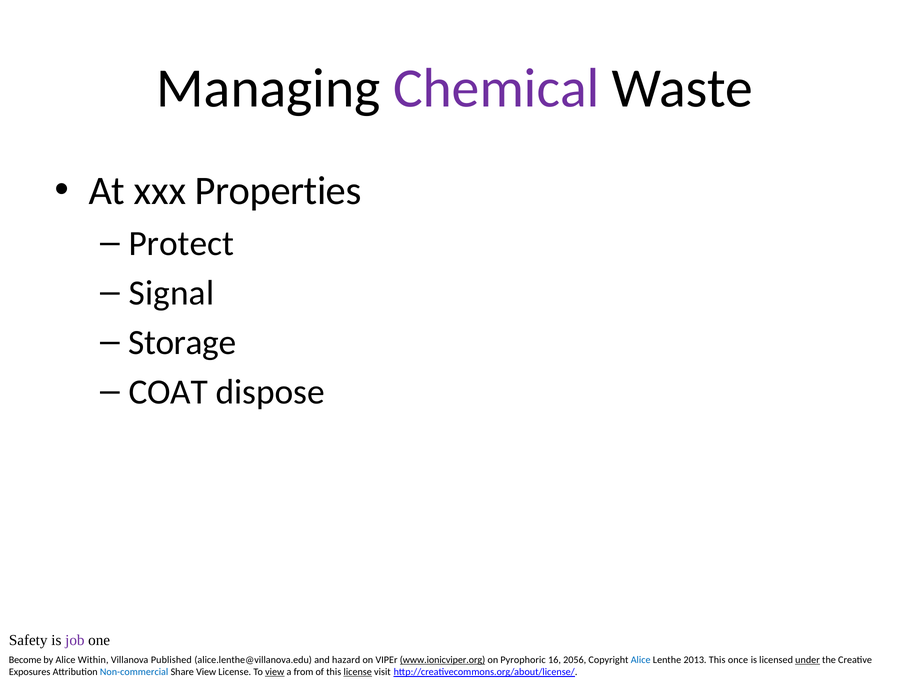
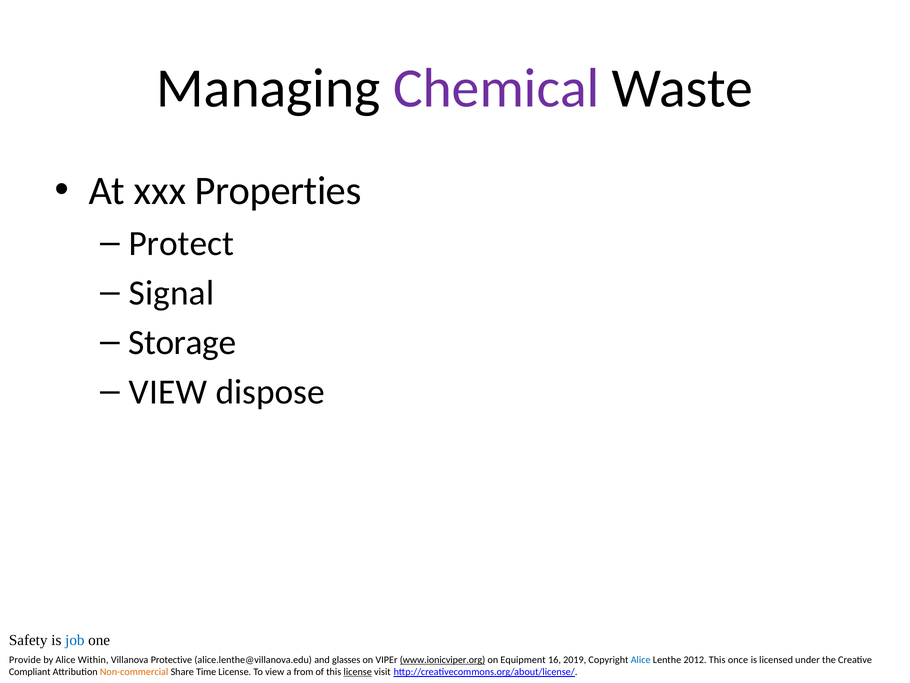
COAT: COAT -> VIEW (168, 392)
job colour: purple -> blue (75, 640)
Become: Become -> Provide (25, 659)
Published: Published -> Protective (171, 659)
hazard: hazard -> glasses (346, 659)
Pyrophoric: Pyrophoric -> Equipment (523, 659)
2056: 2056 -> 2019 (575, 659)
2013: 2013 -> 2012 (695, 659)
under underline: present -> none (808, 659)
Exposures: Exposures -> Compliant (30, 672)
Non-commercial colour: blue -> orange (134, 672)
Share View: View -> Time (206, 672)
view underline: present -> none (275, 672)
